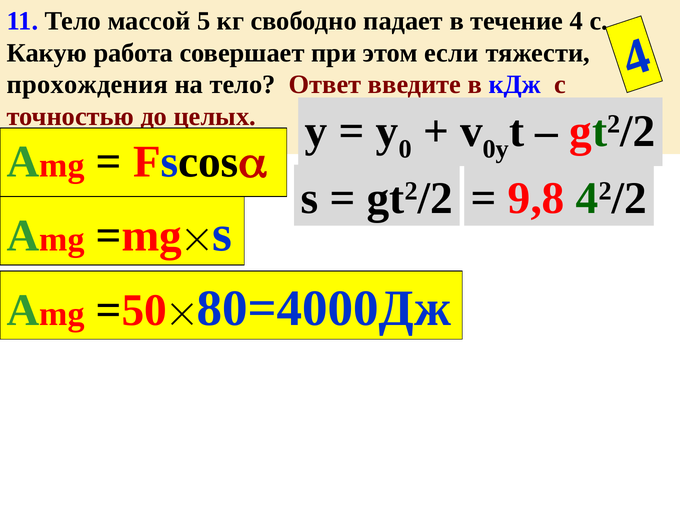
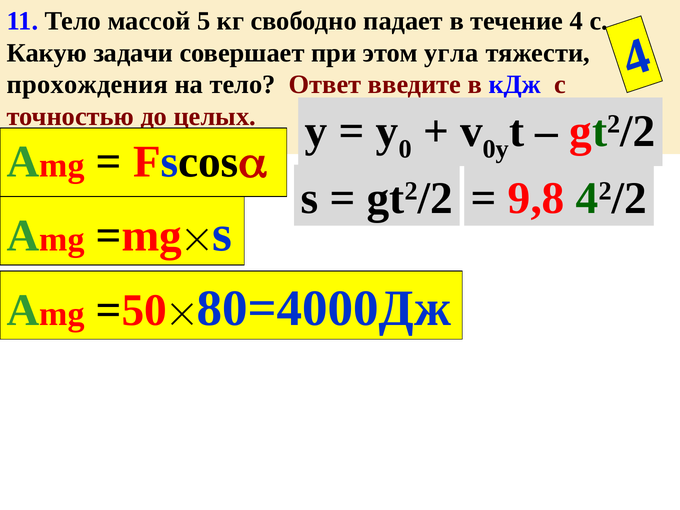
работа: работа -> задачи (133, 53)
если: если -> угла (451, 53)
